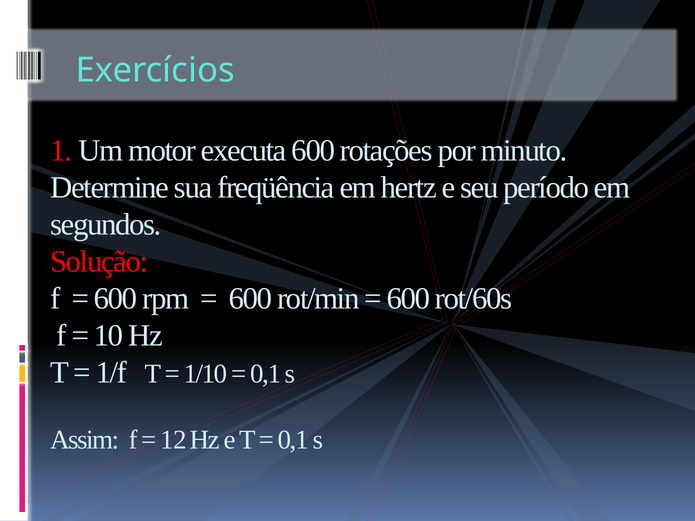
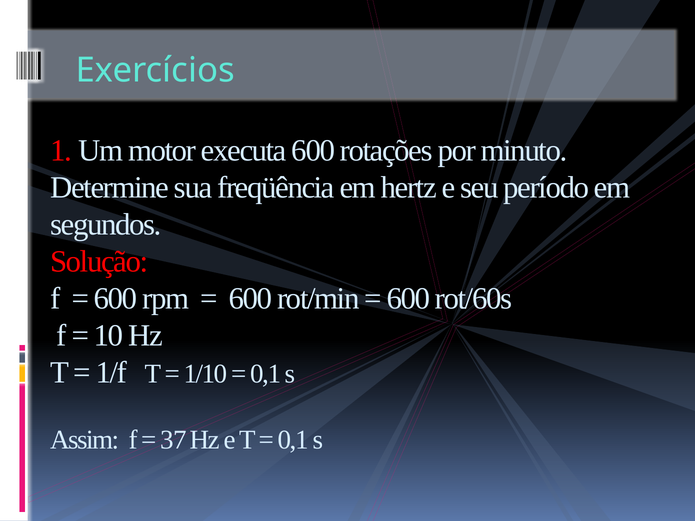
12: 12 -> 37 (173, 440)
